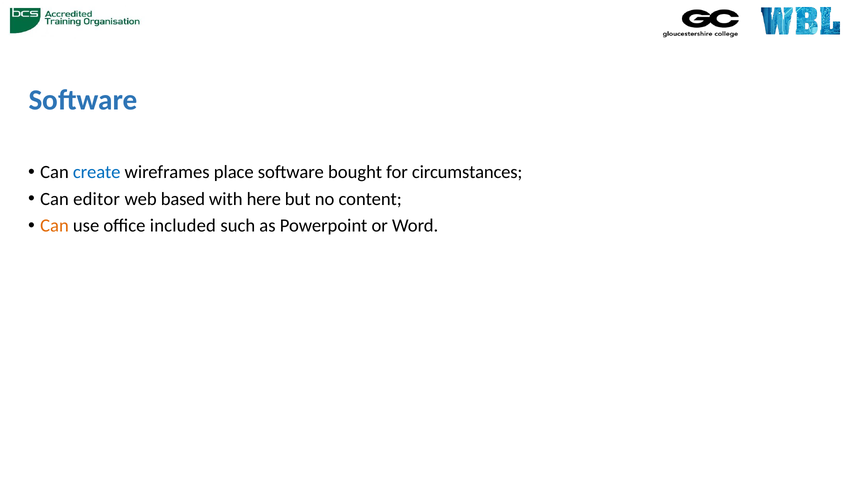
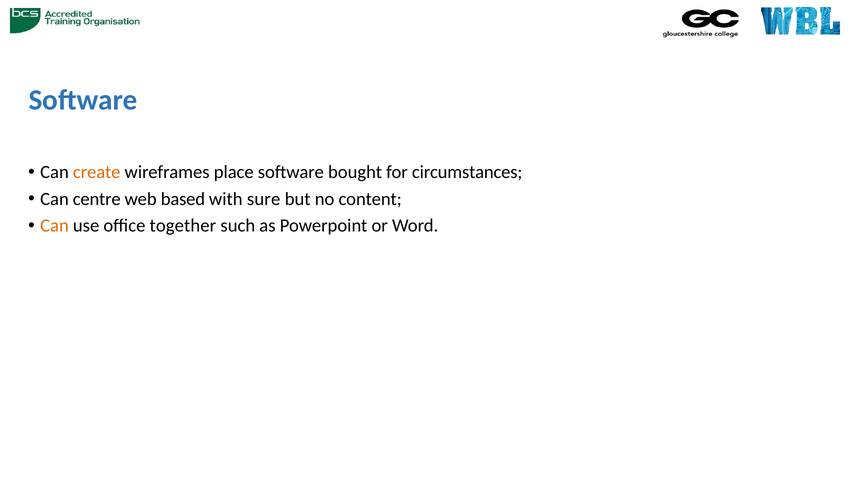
create colour: blue -> orange (97, 172)
editor: editor -> centre (97, 199)
here: here -> sure (264, 199)
included: included -> together (183, 226)
